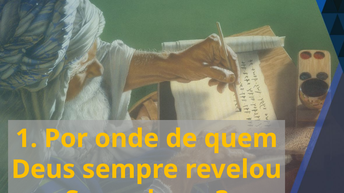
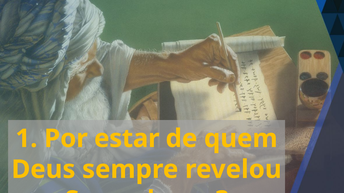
onde: onde -> estar (127, 139)
